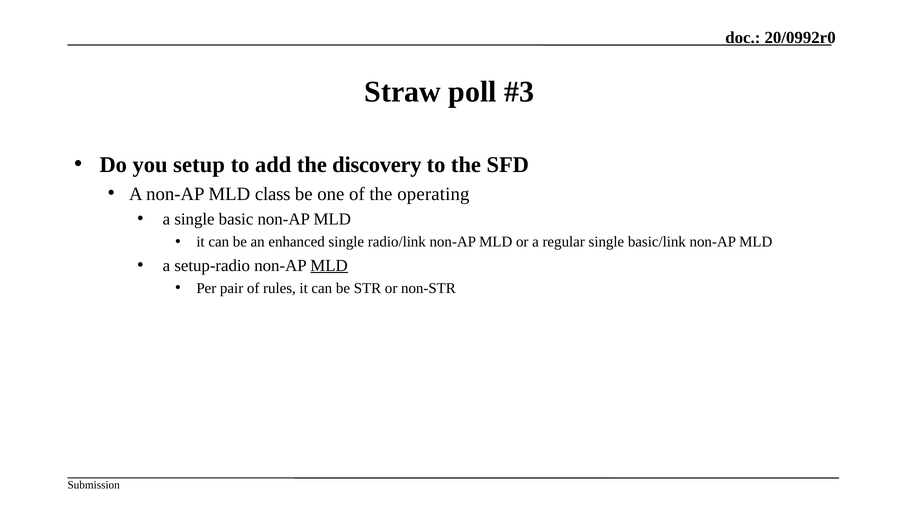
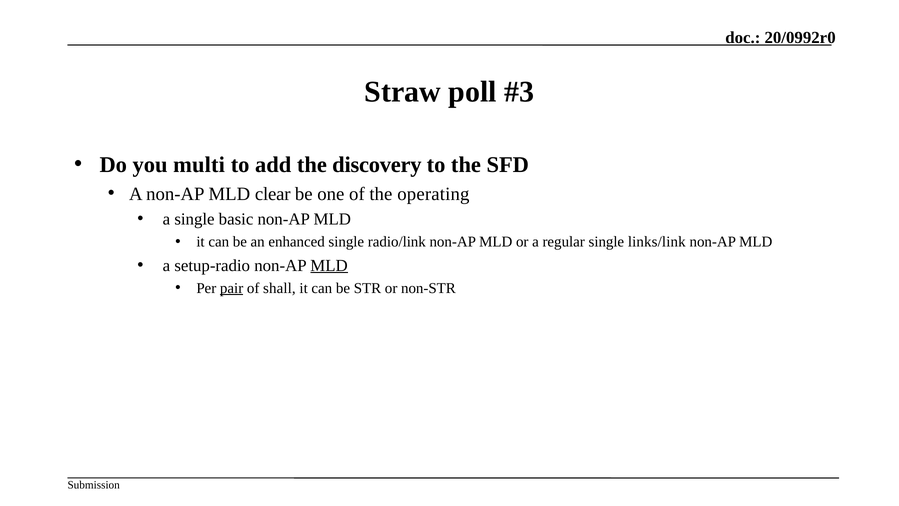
setup: setup -> multi (199, 165)
class: class -> clear (273, 194)
basic/link: basic/link -> links/link (657, 242)
pair underline: none -> present (232, 288)
rules: rules -> shall (279, 288)
